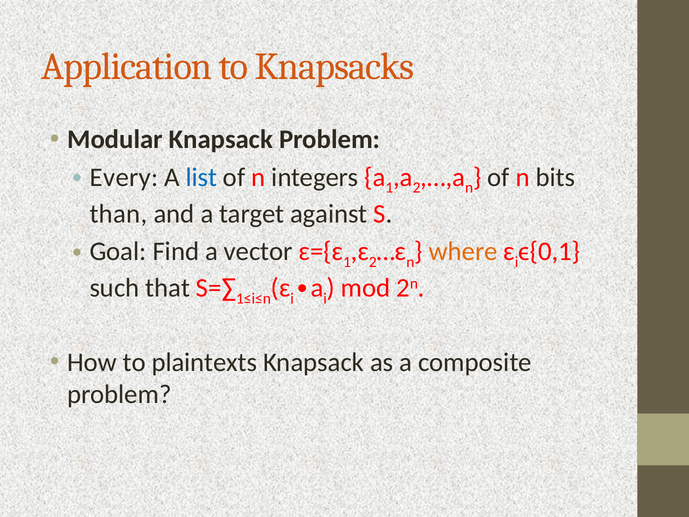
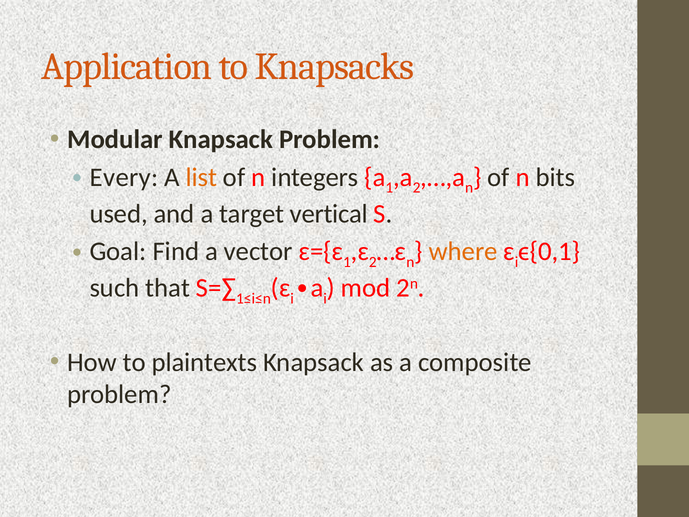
list colour: blue -> orange (201, 177)
than: than -> used (119, 214)
against: against -> vertical (329, 214)
